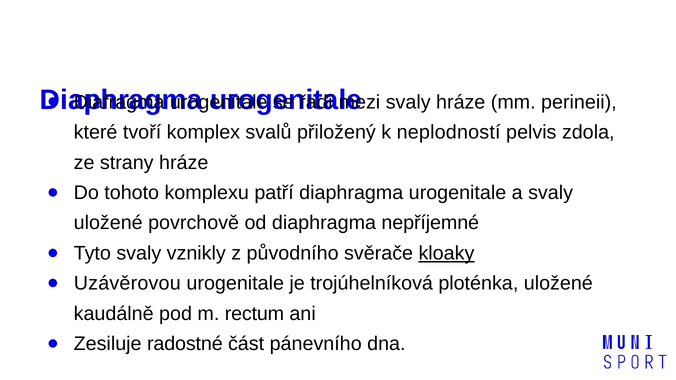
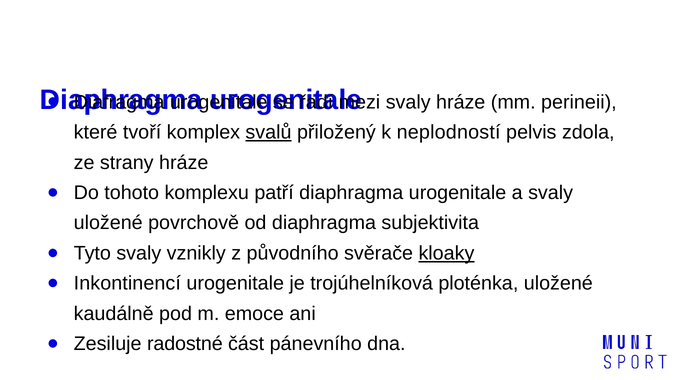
svalů underline: none -> present (269, 132)
nepříjemné: nepříjemné -> subjektivita (430, 223)
Uzávěrovou: Uzávěrovou -> Inkontinencí (127, 284)
rectum: rectum -> emoce (254, 314)
